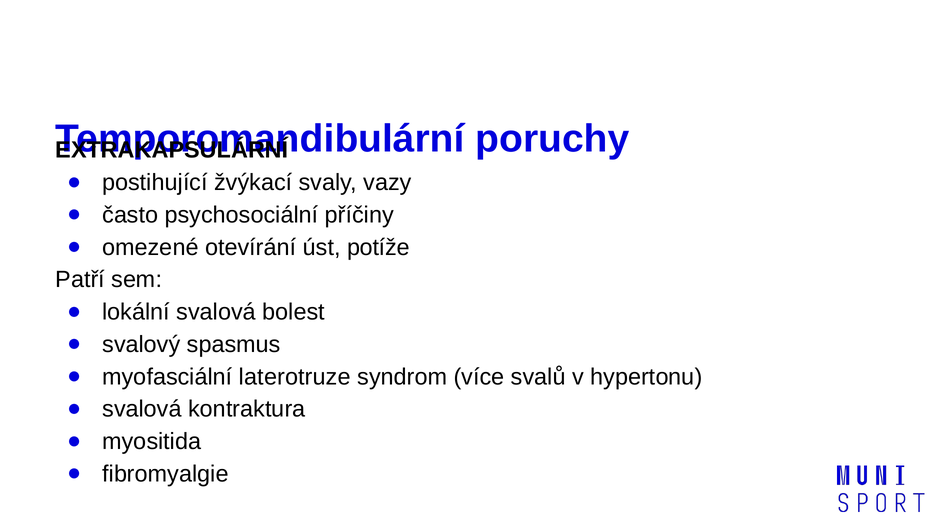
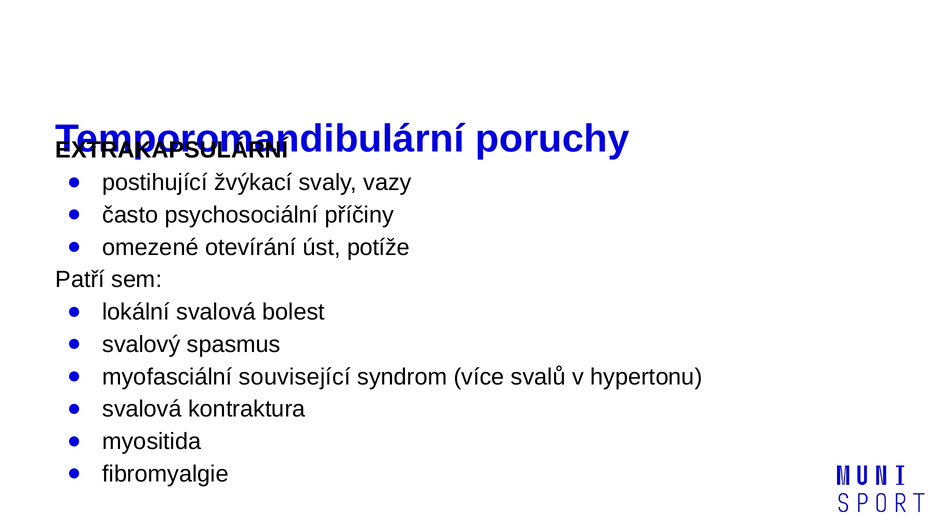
laterotruze: laterotruze -> související (295, 377)
